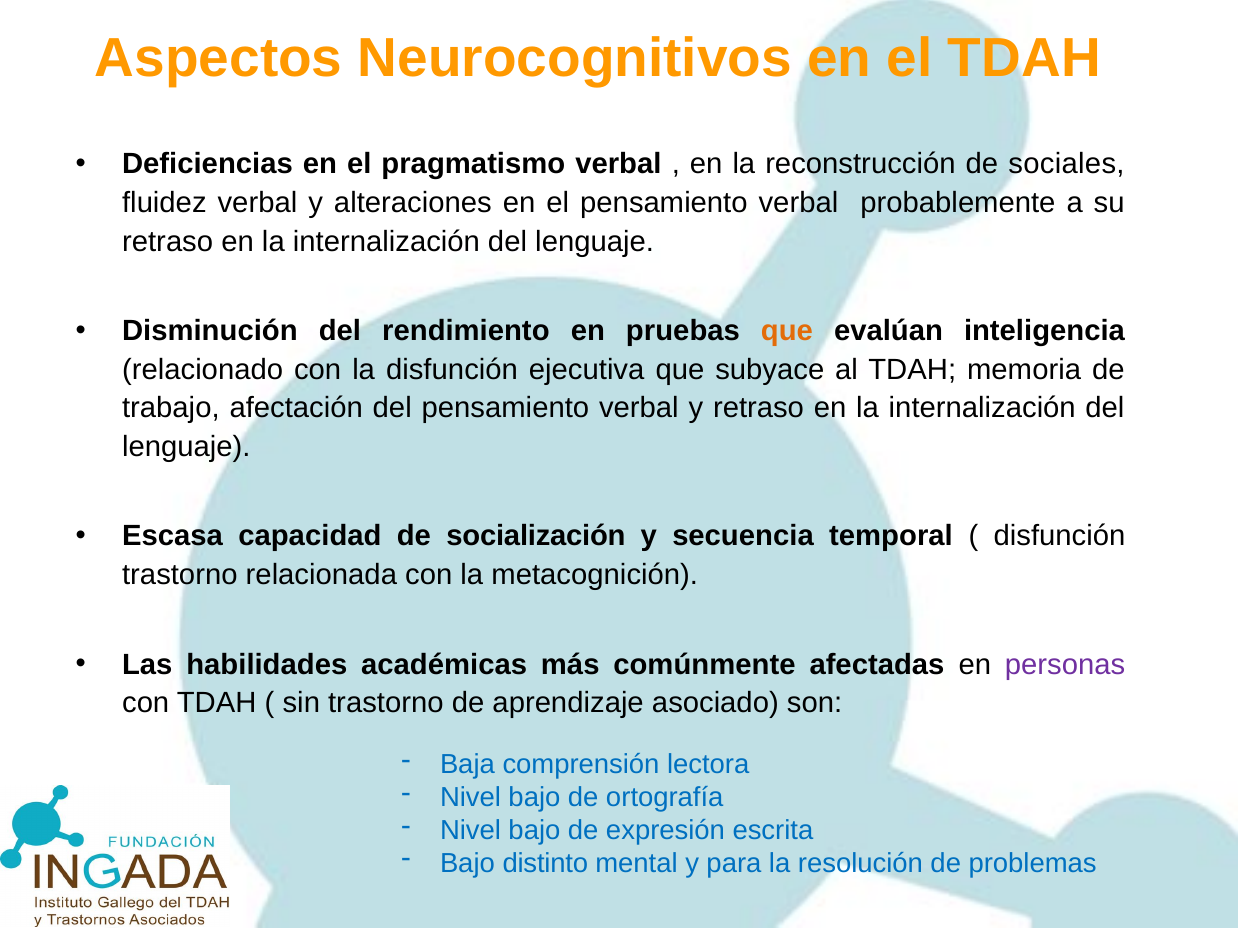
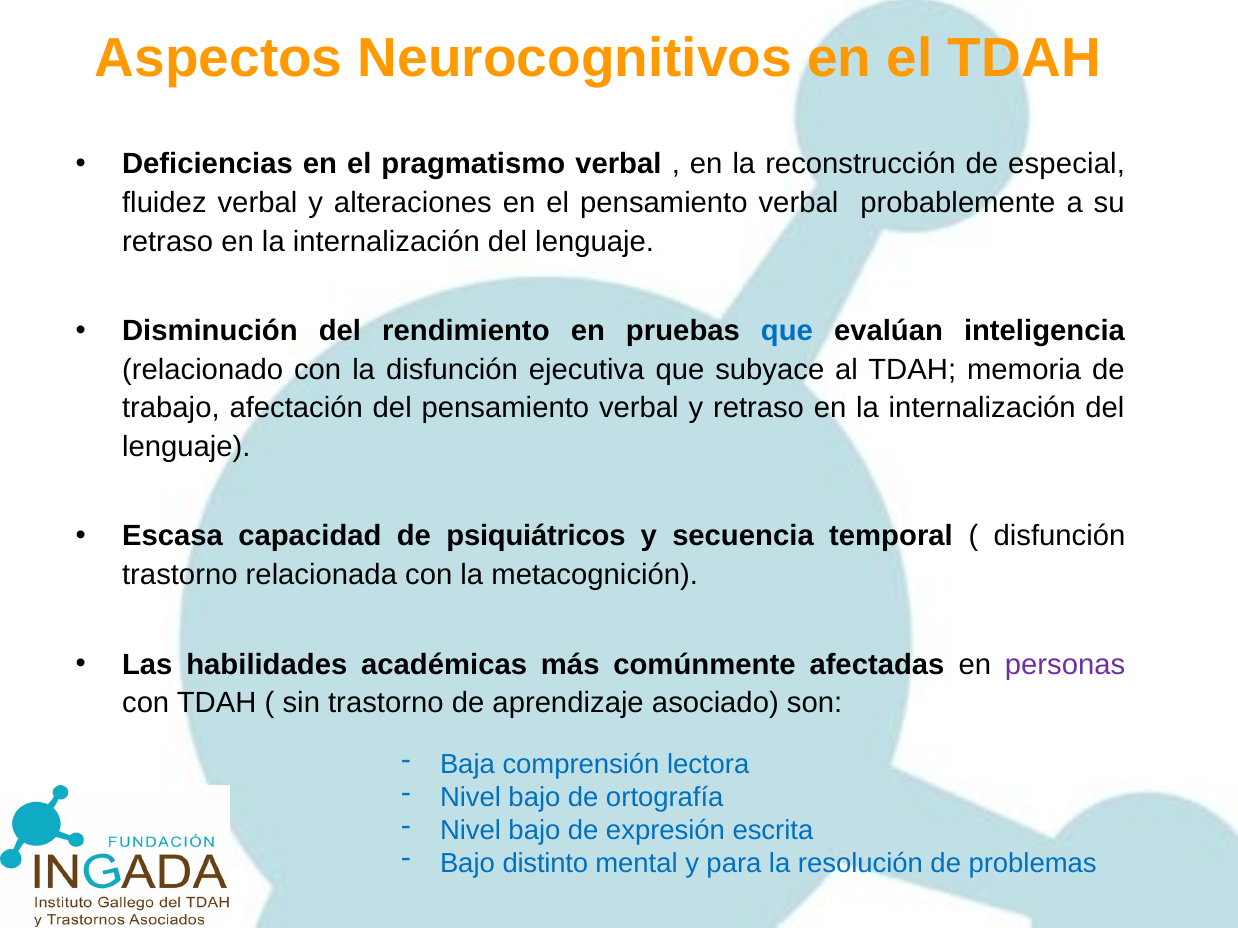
sociales: sociales -> especial (1067, 164)
que colour: orange -> blue (787, 331)
socialización: socialización -> psiquiátricos (536, 537)
